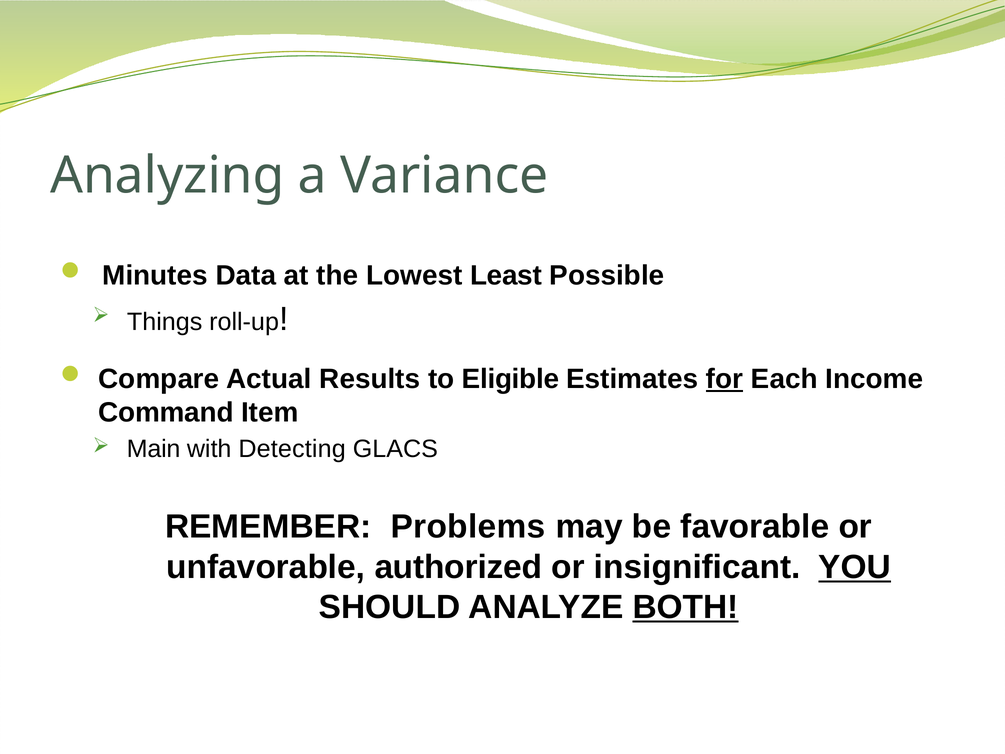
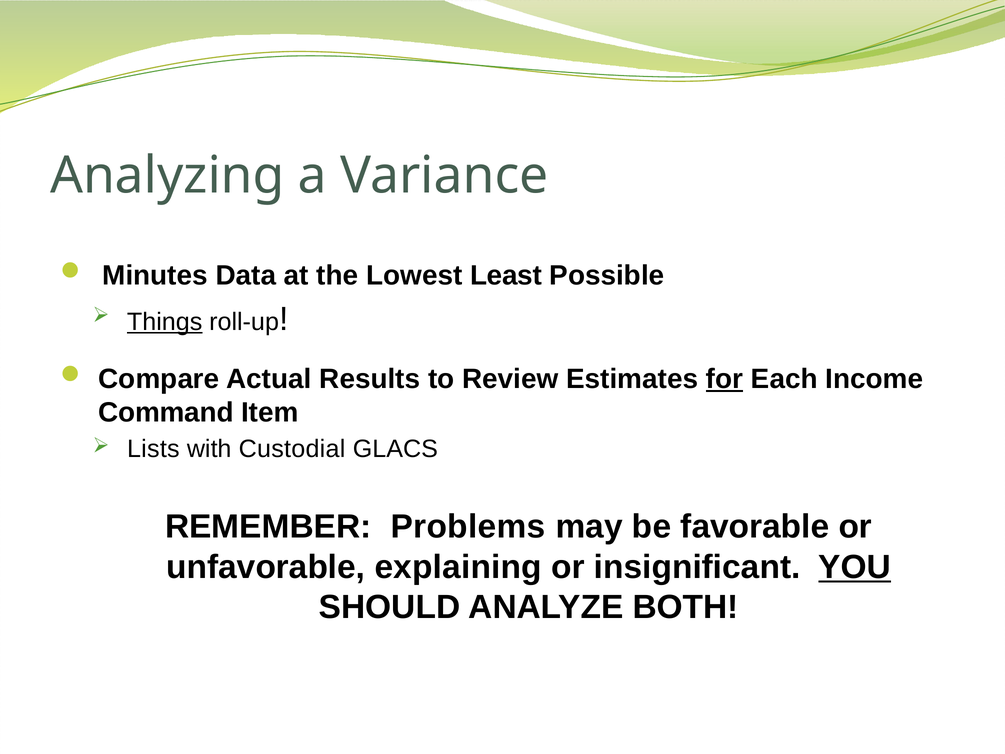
Things underline: none -> present (165, 322)
Eligible: Eligible -> Review (510, 379)
Main: Main -> Lists (153, 449)
Detecting: Detecting -> Custodial (292, 449)
authorized: authorized -> explaining (458, 567)
BOTH underline: present -> none (686, 607)
